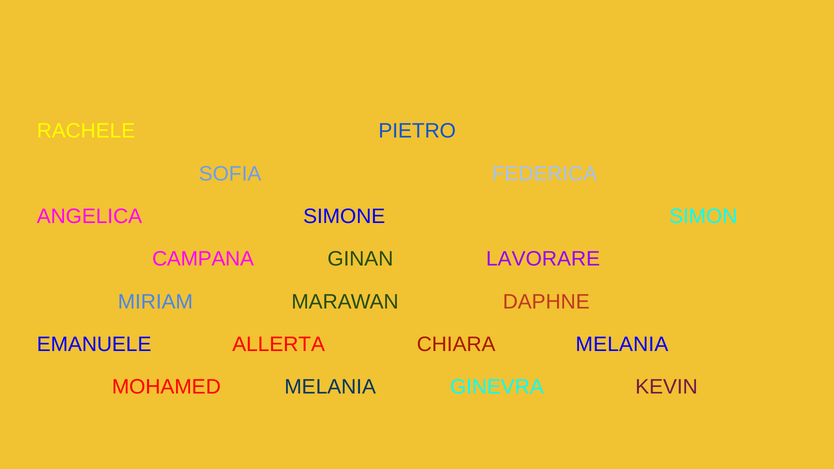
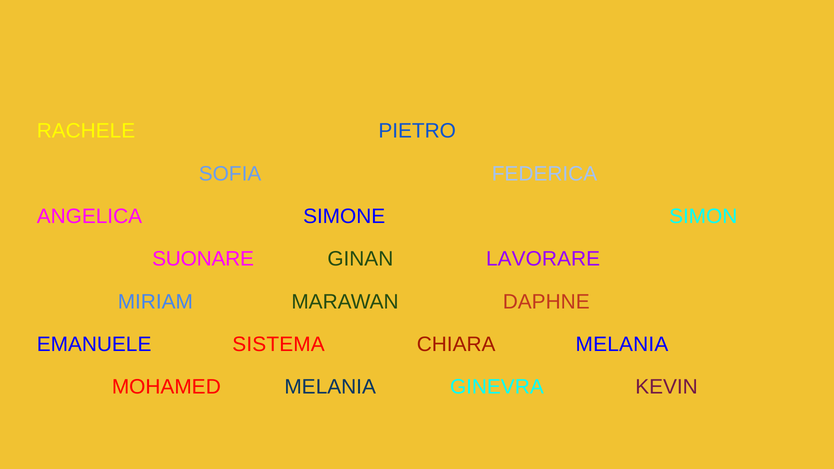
CAMPANA: CAMPANA -> SUONARE (203, 259)
ALLERTA: ALLERTA -> SISTEMA (279, 344)
